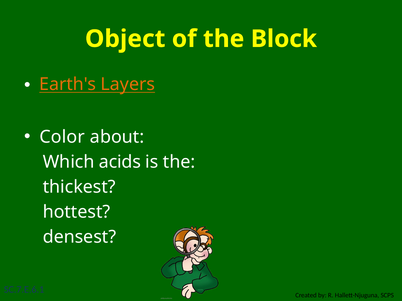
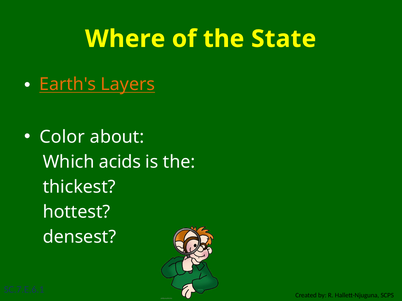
Object: Object -> Where (125, 39)
Block: Block -> State (284, 39)
